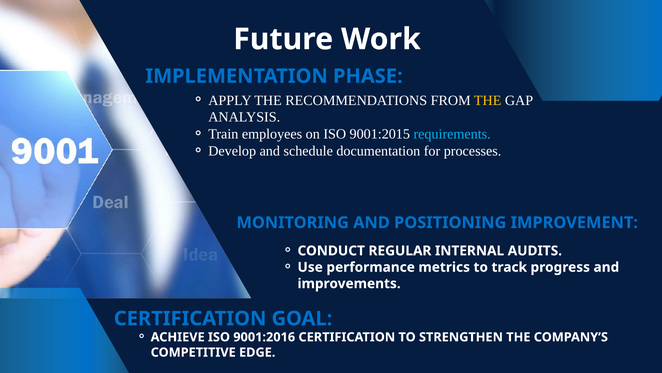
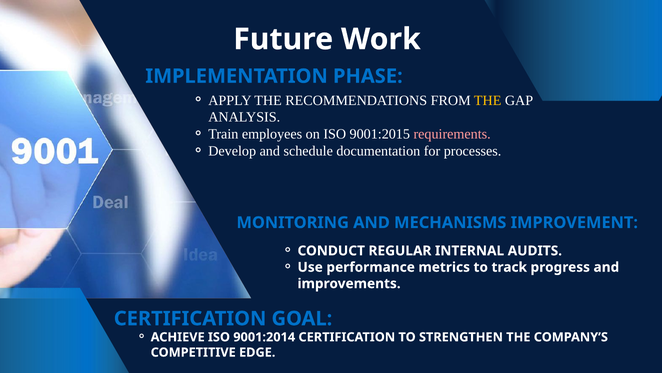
requirements colour: light blue -> pink (452, 134)
POSITIONING: POSITIONING -> MECHANISMS (450, 222)
9001:2016: 9001:2016 -> 9001:2014 (264, 337)
